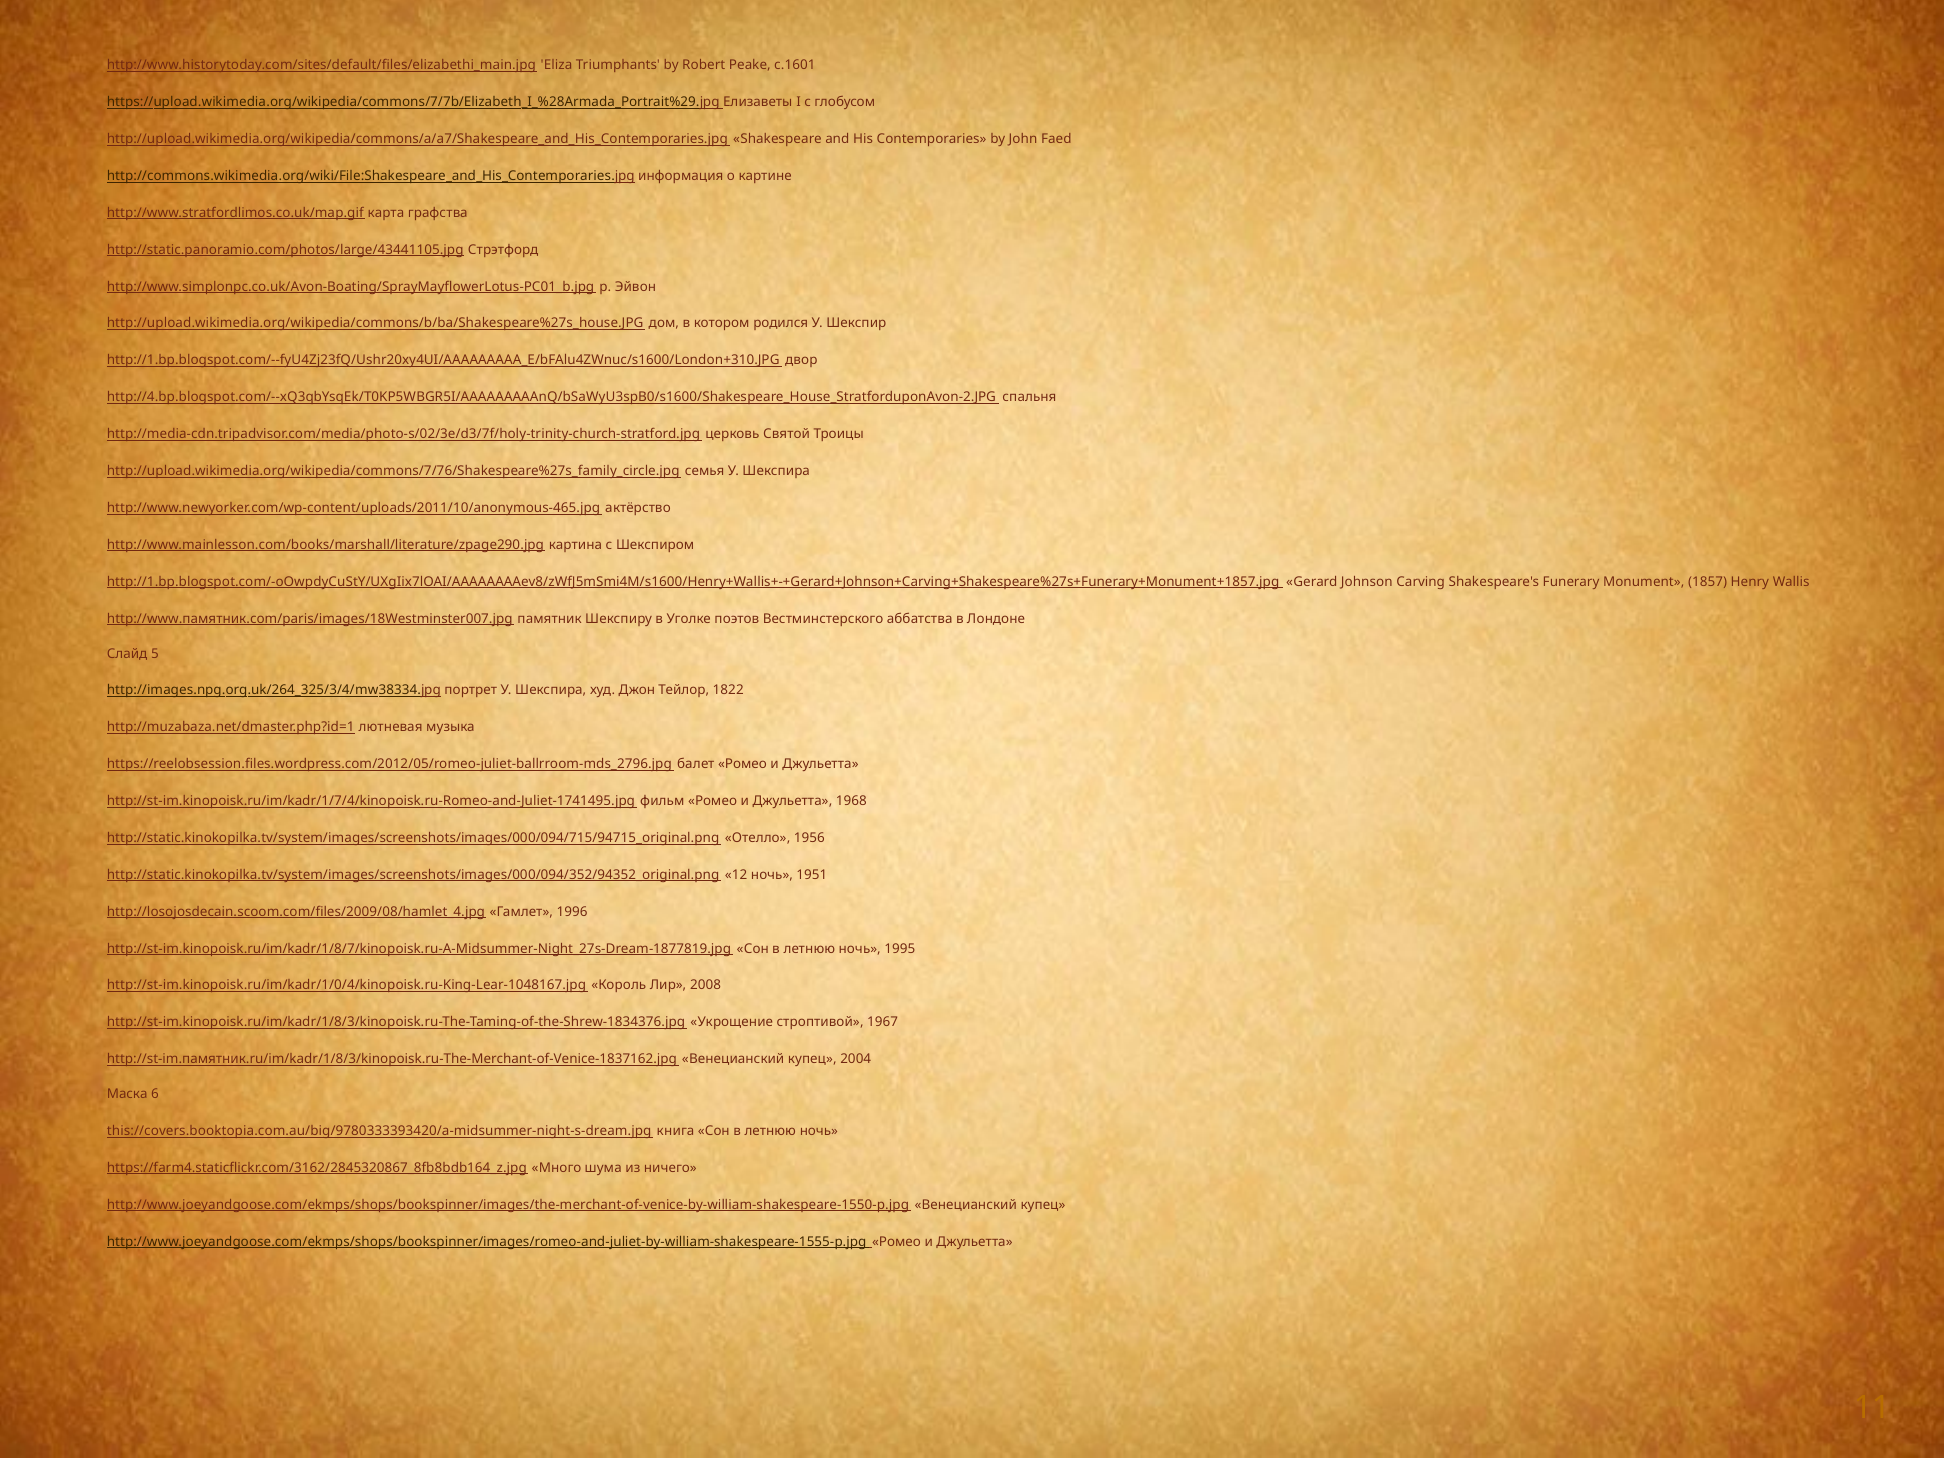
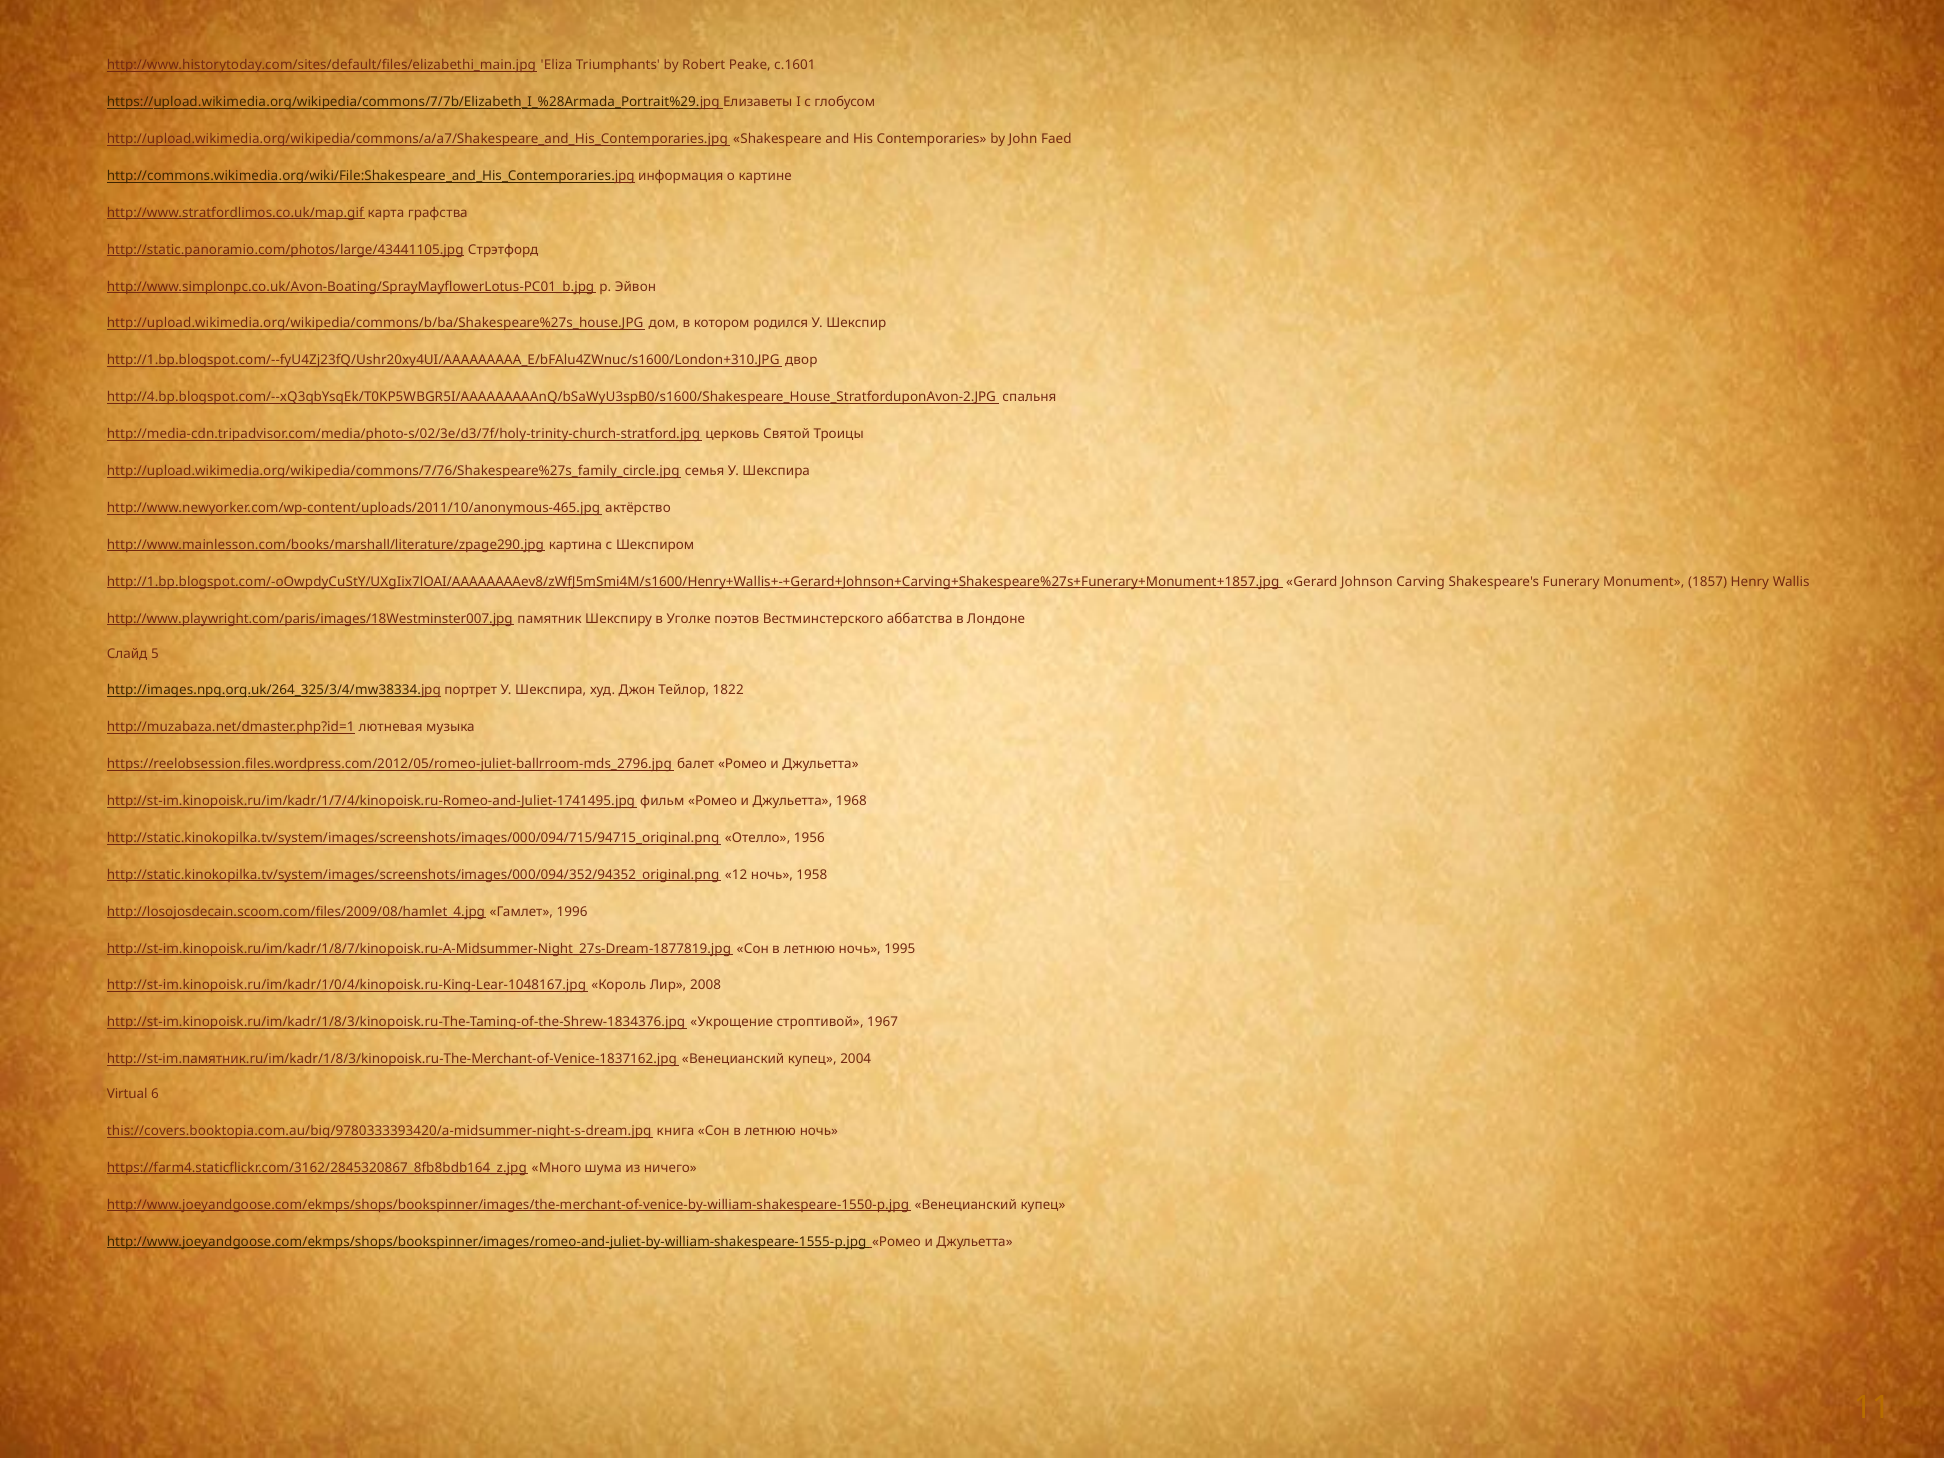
http://www.памятник.com/paris/images/18Westminster007.jpg: http://www.памятник.com/paris/images/18Westminster007.jpg -> http://www.playwright.com/paris/images/18Westminster007.jpg (310, 619)
1951: 1951 -> 1958 (812, 875)
Маска: Маска -> Virtual (127, 1094)
